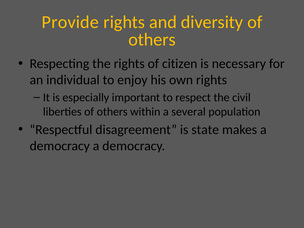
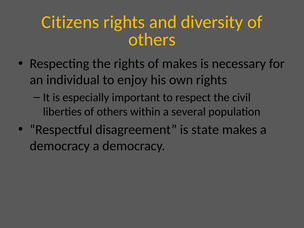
Provide: Provide -> Citizens (70, 22)
of citizen: citizen -> makes (180, 64)
